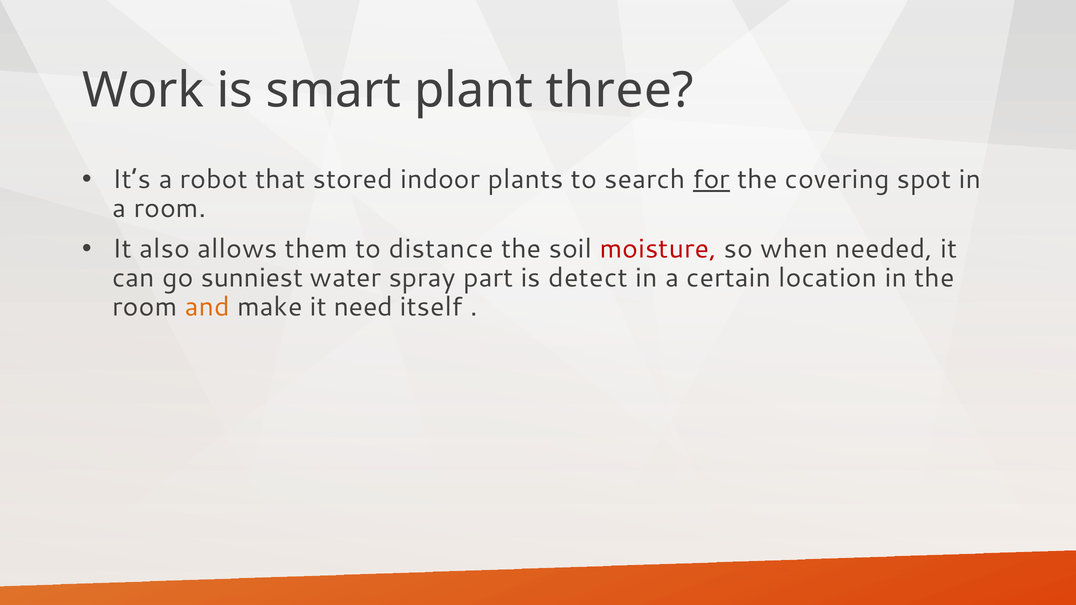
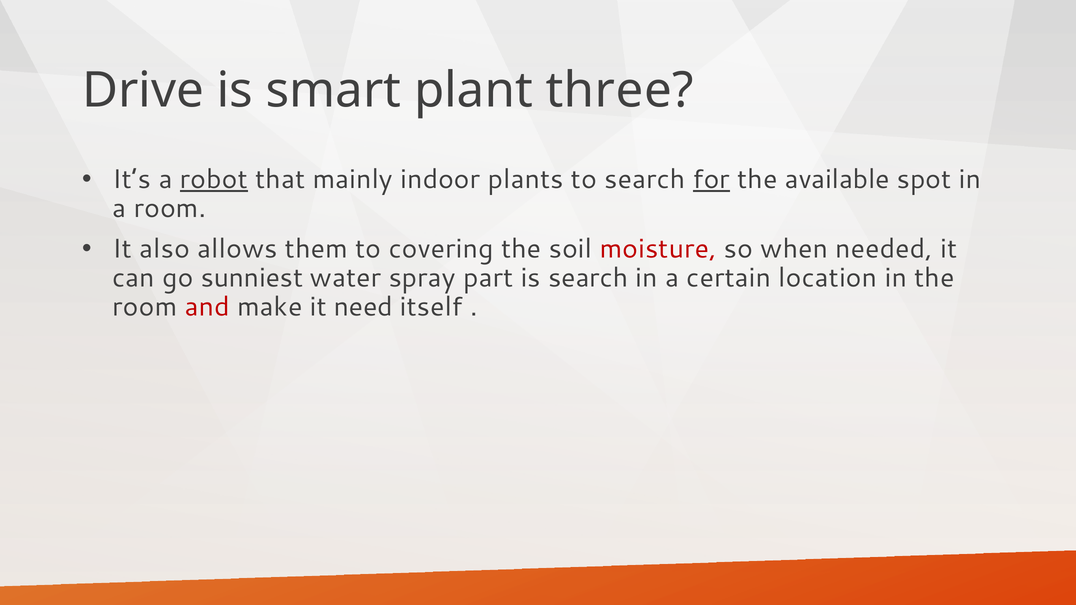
Work: Work -> Drive (143, 90)
robot underline: none -> present (214, 180)
stored: stored -> mainly (353, 180)
covering: covering -> available (837, 180)
distance: distance -> covering (441, 249)
is detect: detect -> search (588, 278)
and colour: orange -> red (207, 307)
